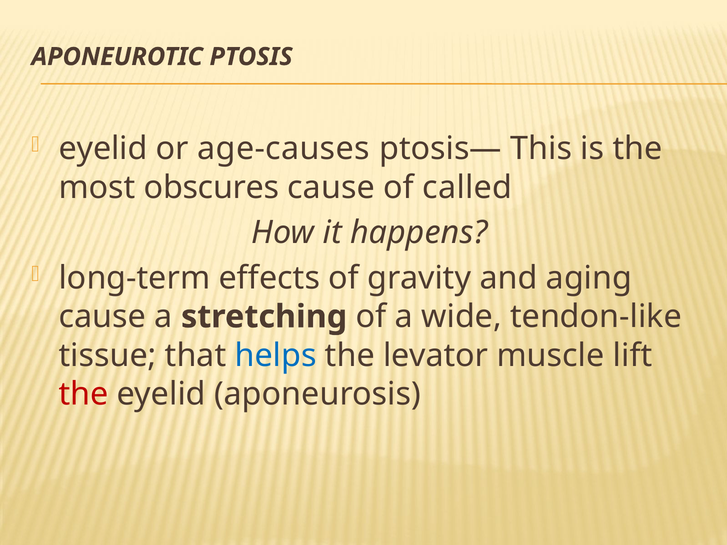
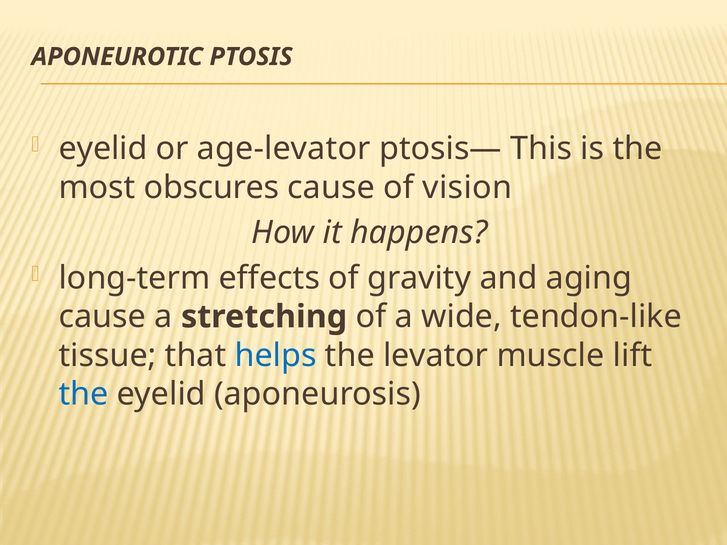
age-causes: age-causes -> age-levator (284, 149)
called: called -> vision (467, 188)
the colour: red -> blue (84, 394)
